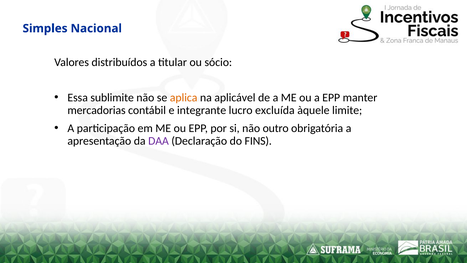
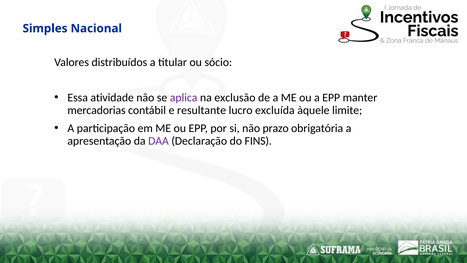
sublimite: sublimite -> atividade (112, 97)
aplica colour: orange -> purple (184, 97)
aplicável: aplicável -> exclusão (235, 97)
integrante: integrante -> resultante (202, 110)
outro: outro -> prazo (276, 128)
